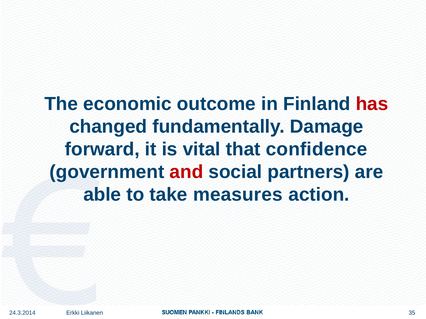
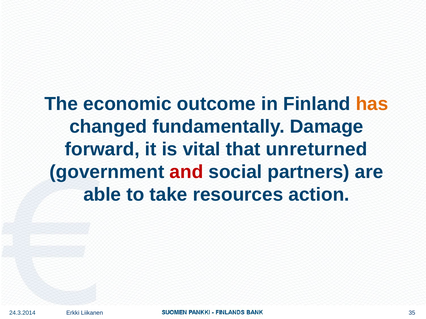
has colour: red -> orange (372, 104)
confidence: confidence -> unreturned (317, 150)
measures: measures -> resources (238, 195)
